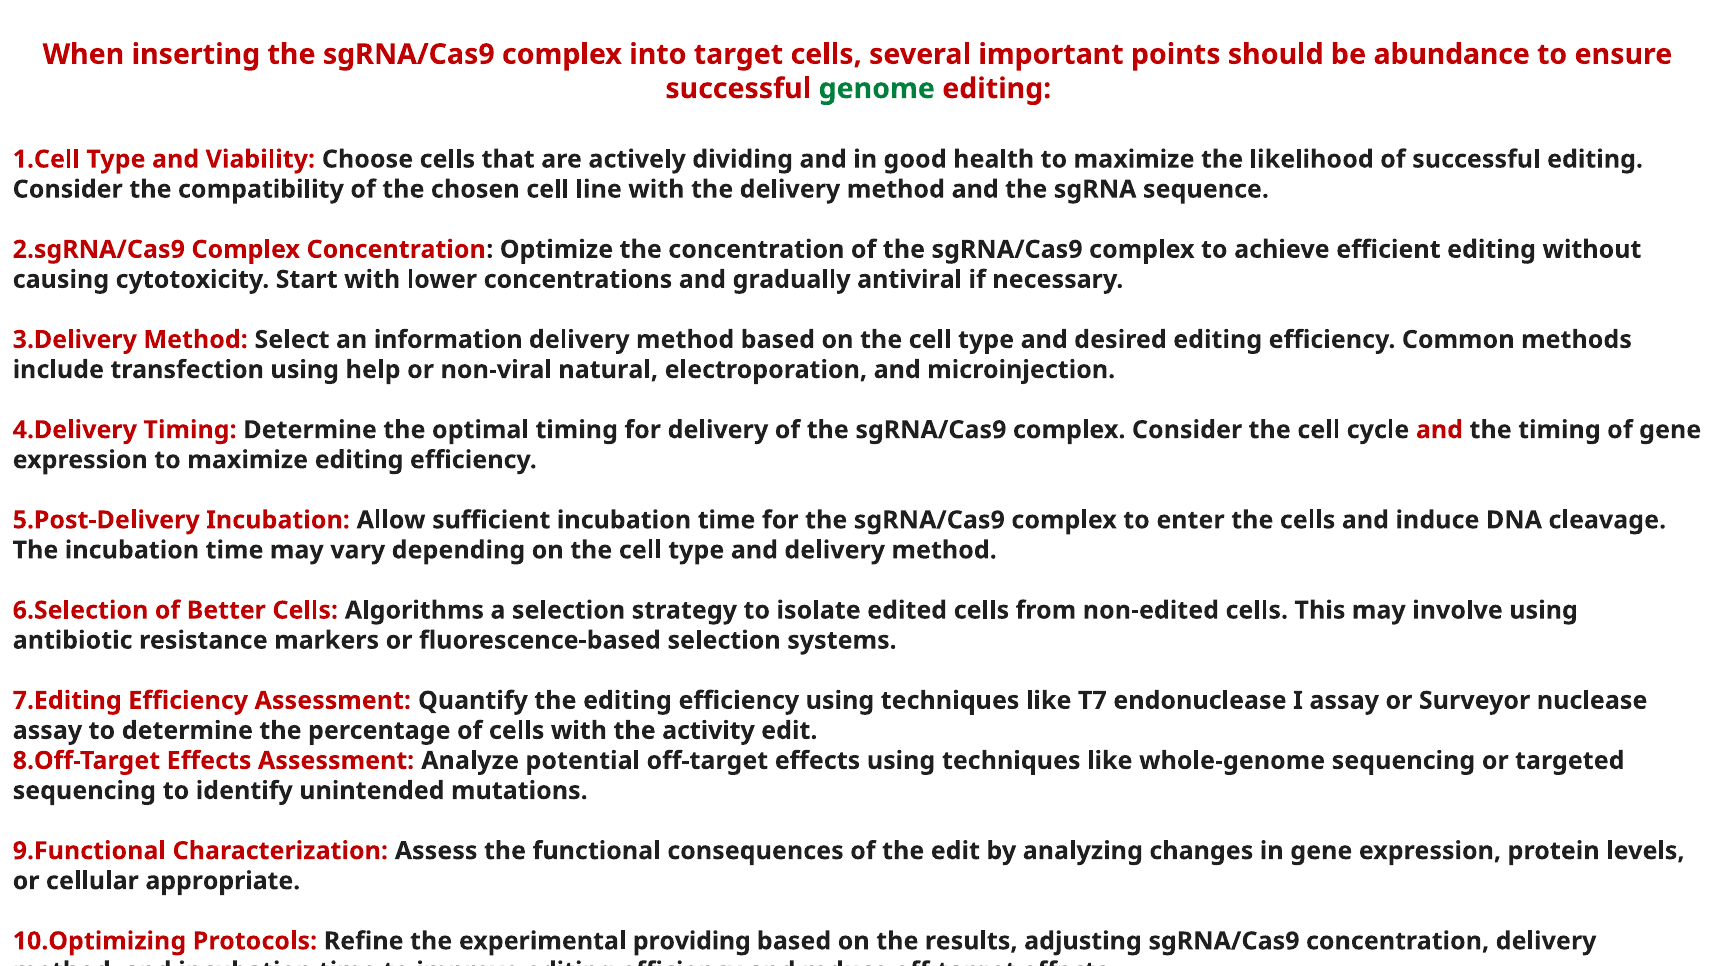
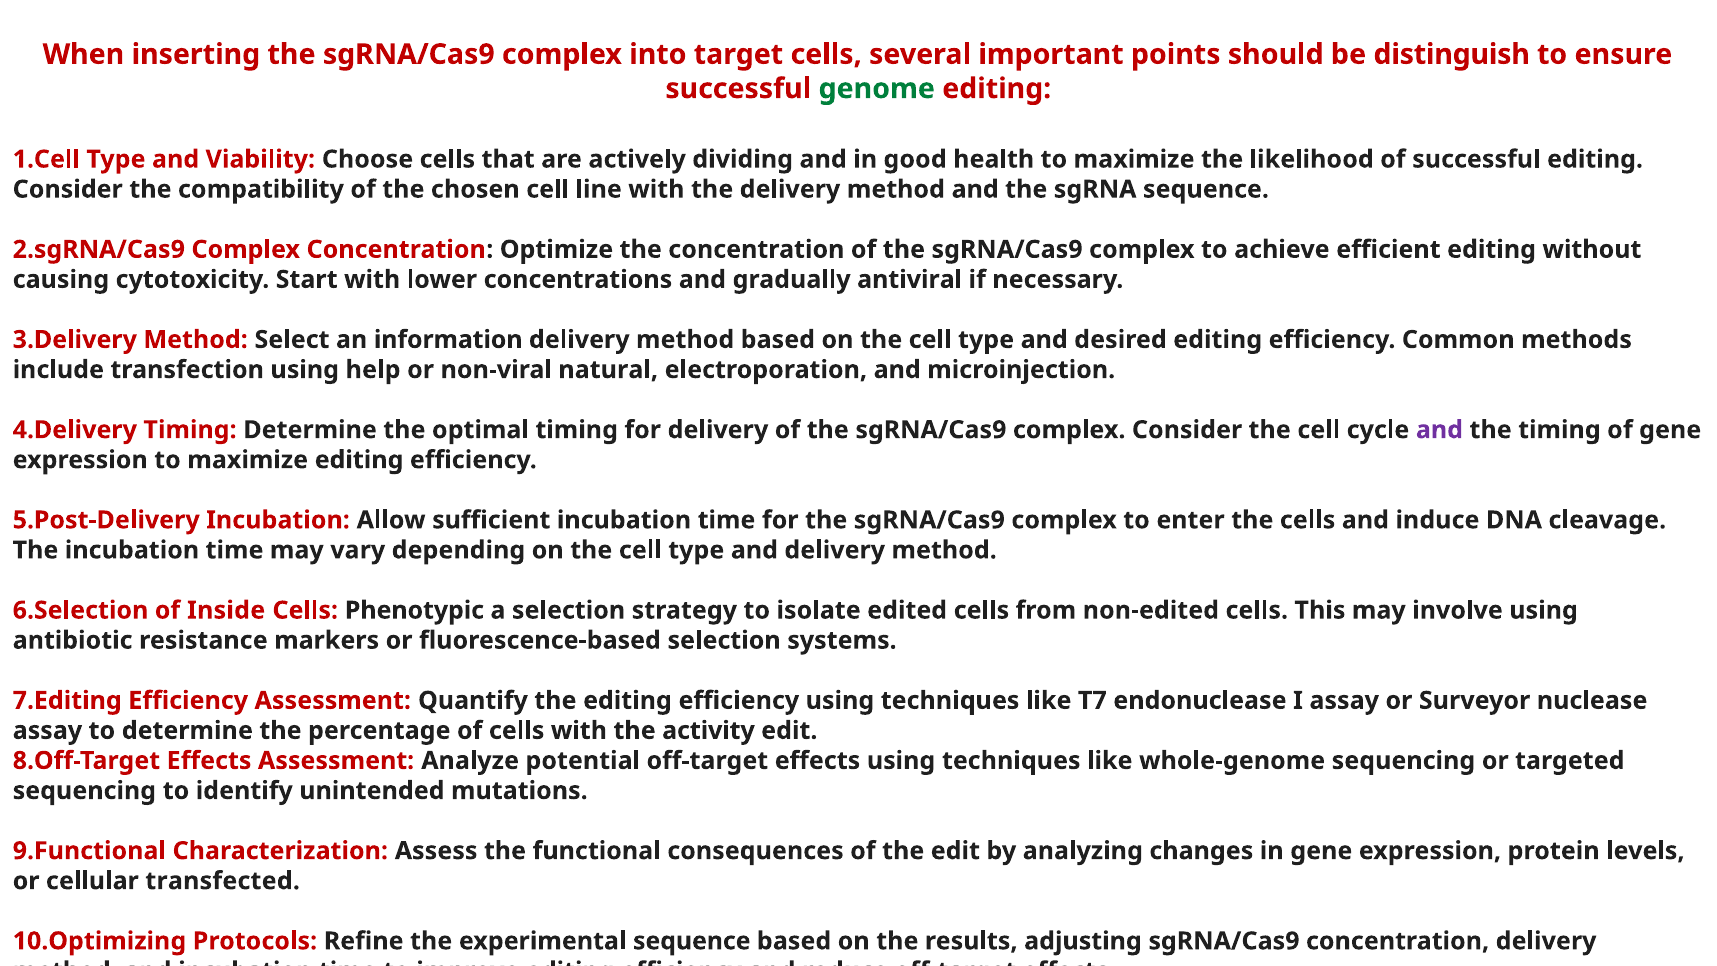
abundance: abundance -> distinguish (1452, 54)
and colour: red -> purple (1439, 430)
Better: Better -> Inside (226, 610)
Algorithms: Algorithms -> Phenotypic (414, 610)
appropriate: appropriate -> transfected (223, 881)
experimental providing: providing -> sequence (692, 941)
